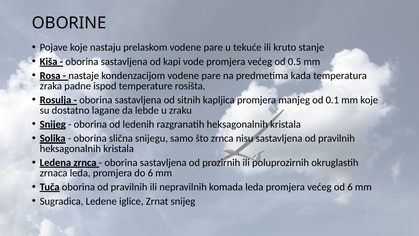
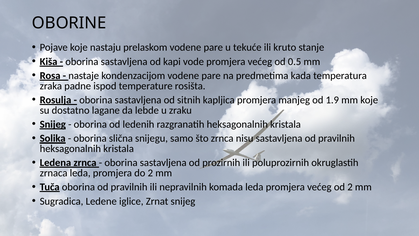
0.1: 0.1 -> 1.9 (332, 100)
do 6: 6 -> 2 (150, 173)
od 6: 6 -> 2 (350, 187)
